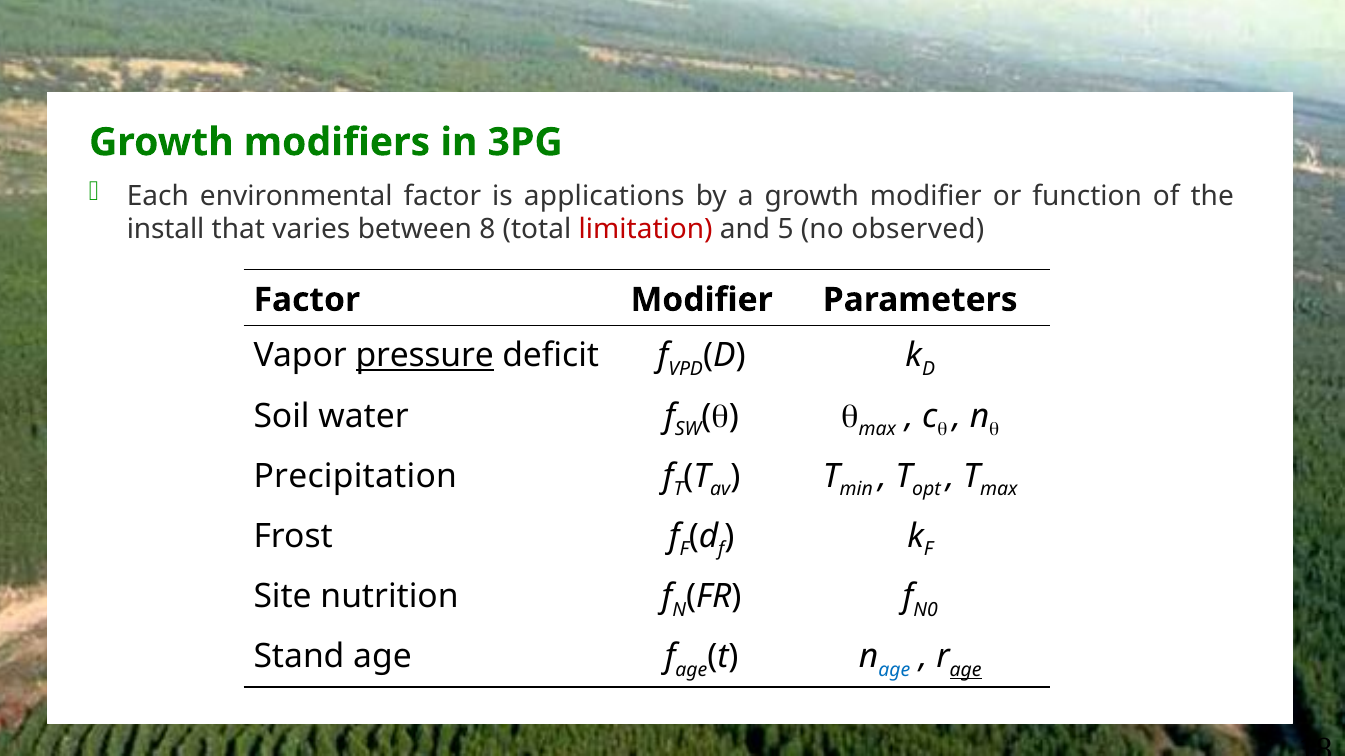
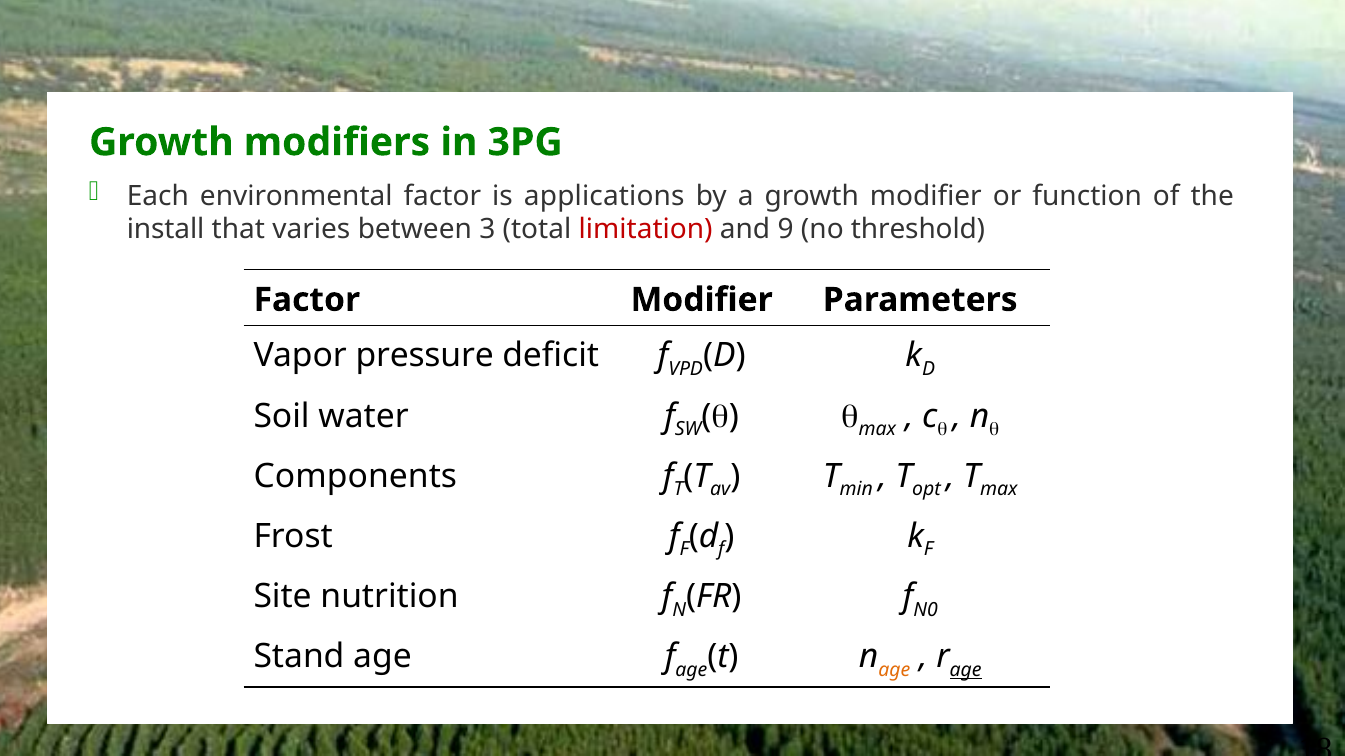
8: 8 -> 3 (487, 230)
5: 5 -> 9 (786, 230)
observed: observed -> threshold (918, 230)
pressure underline: present -> none (425, 356)
Precipitation: Precipitation -> Components (355, 477)
age colour: blue -> orange (894, 670)
